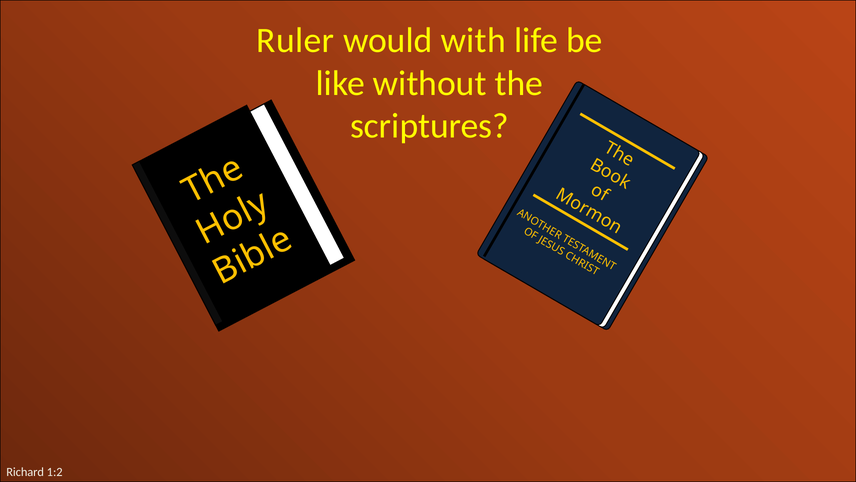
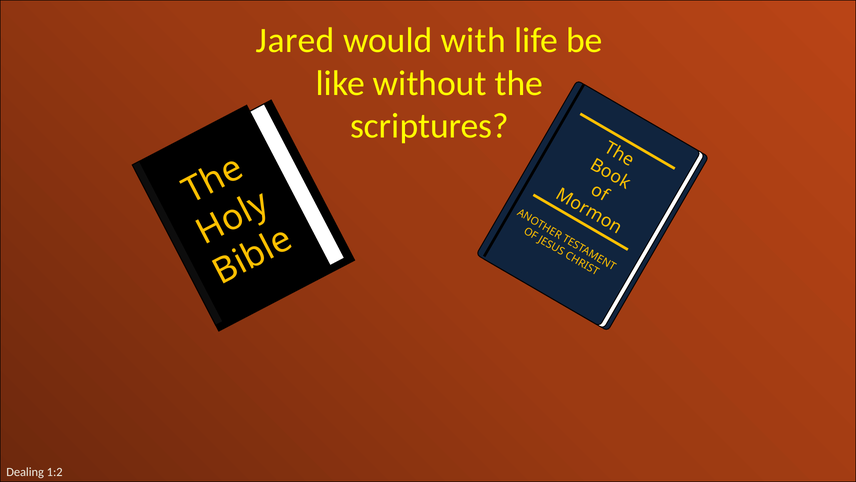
Ruler: Ruler -> Jared (295, 40)
Richard: Richard -> Dealing (25, 471)
